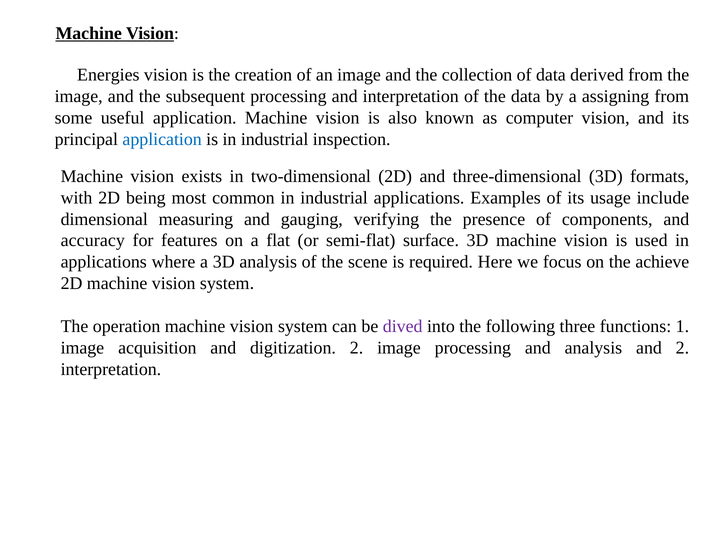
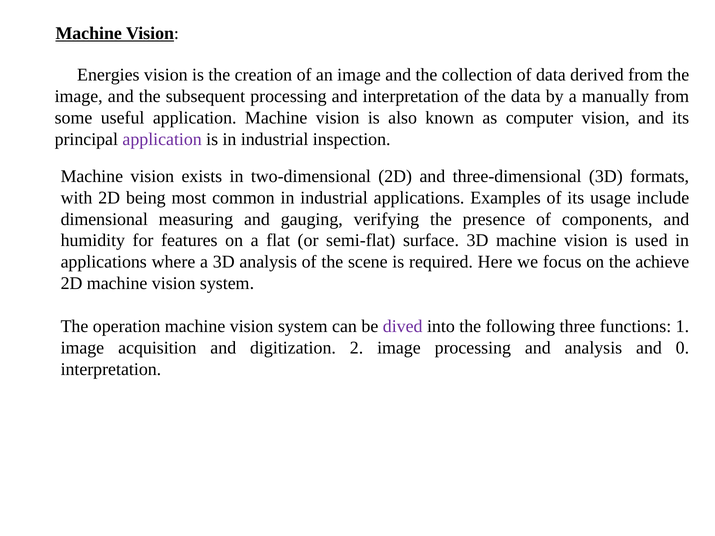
assigning: assigning -> manually (616, 97)
application colour: blue -> purple (162, 139)
accuracy: accuracy -> humidity (93, 241)
and 2: 2 -> 0 (682, 348)
